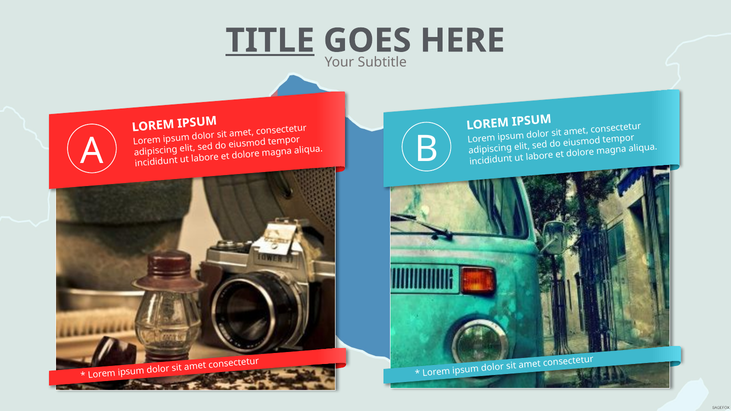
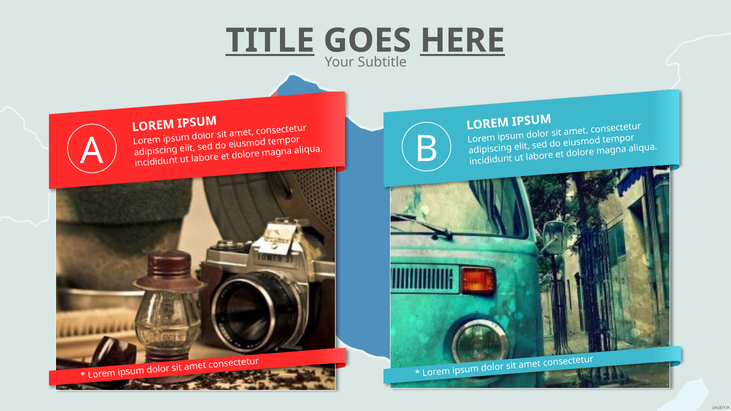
HERE underline: none -> present (463, 41)
